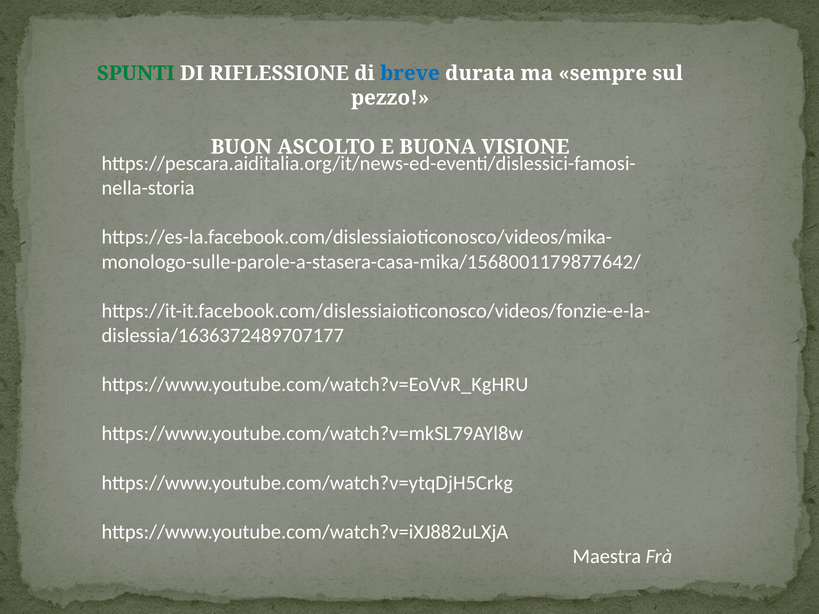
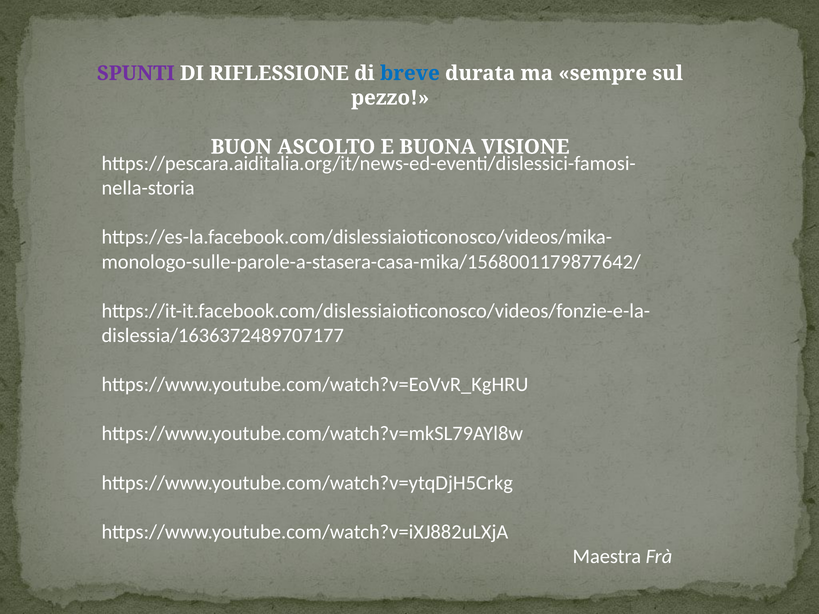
SPUNTI colour: green -> purple (136, 73)
